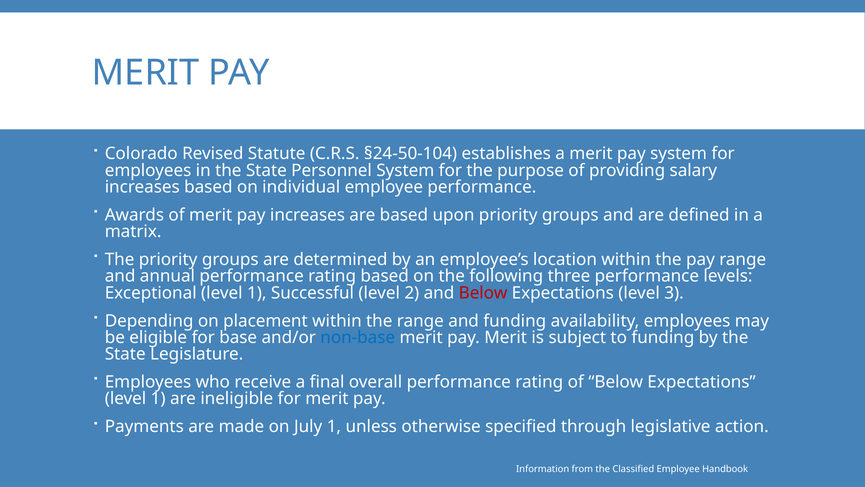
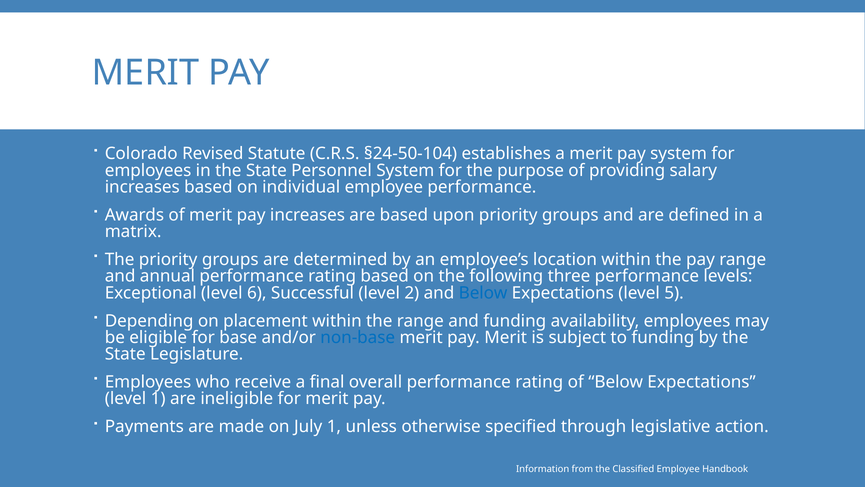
Exceptional level 1: 1 -> 6 (257, 293)
Below colour: red -> blue (483, 293)
3: 3 -> 5 (674, 293)
